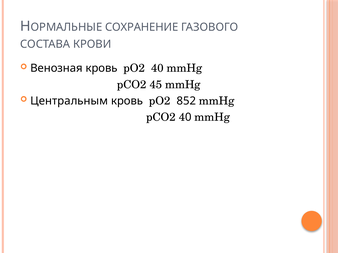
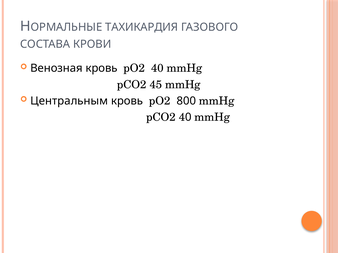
СОХРАНЕНИЕ: СОХРАНЕНИЕ -> ТАХИКАРДИЯ (142, 27)
852: 852 -> 800 (186, 101)
